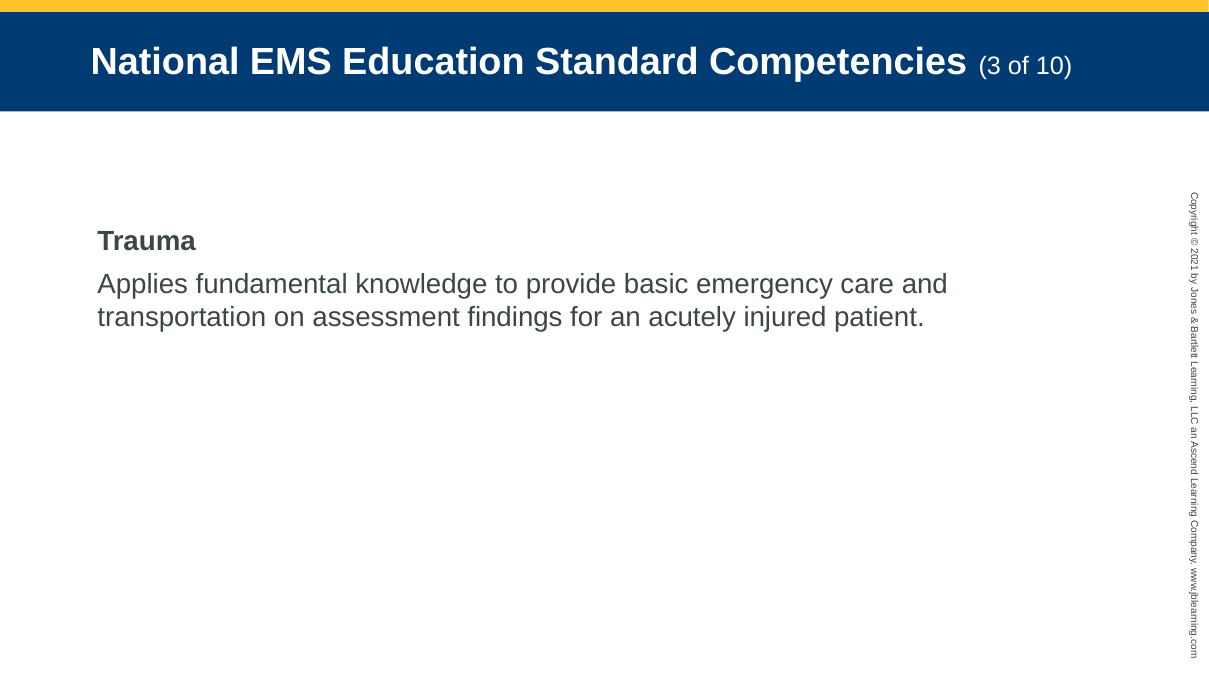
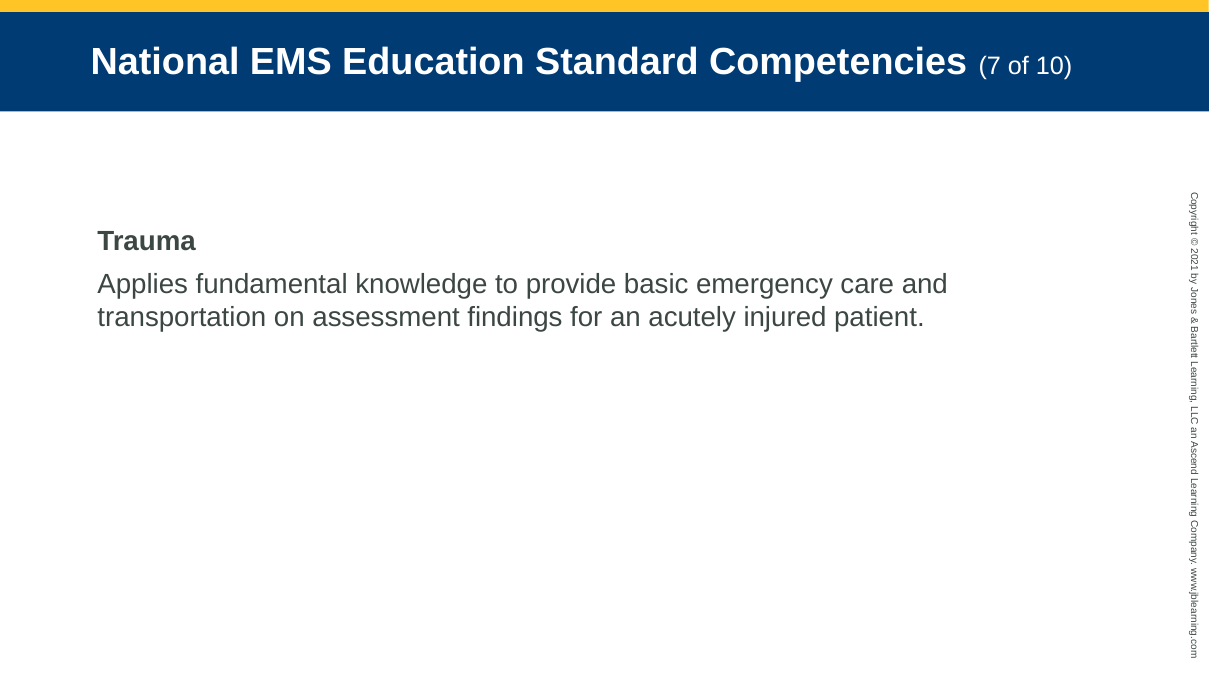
3: 3 -> 7 (990, 66)
